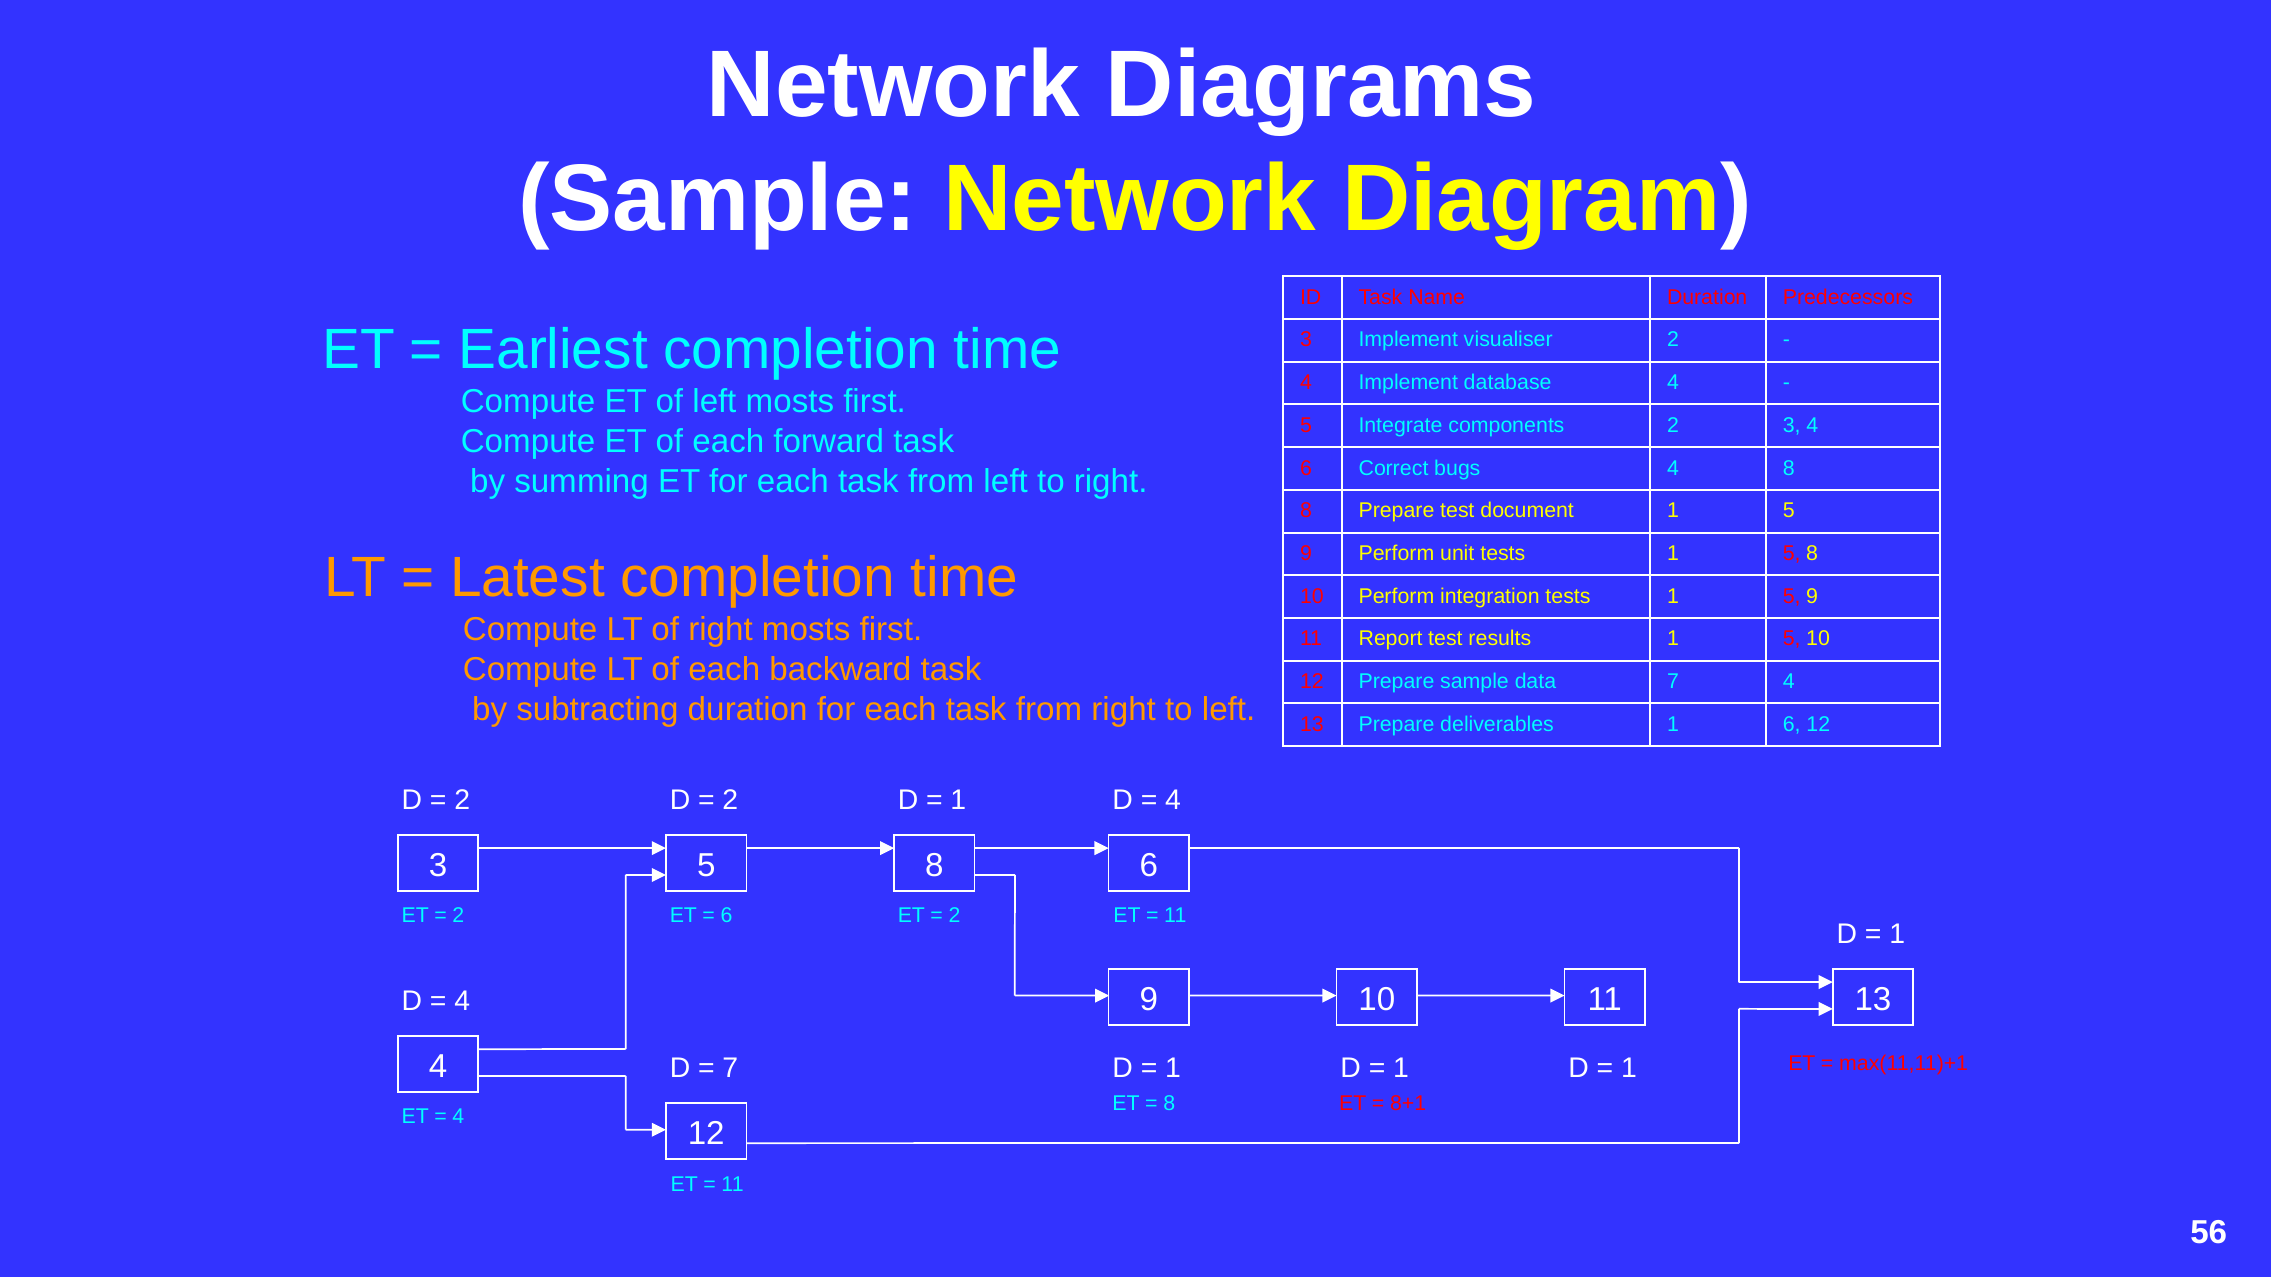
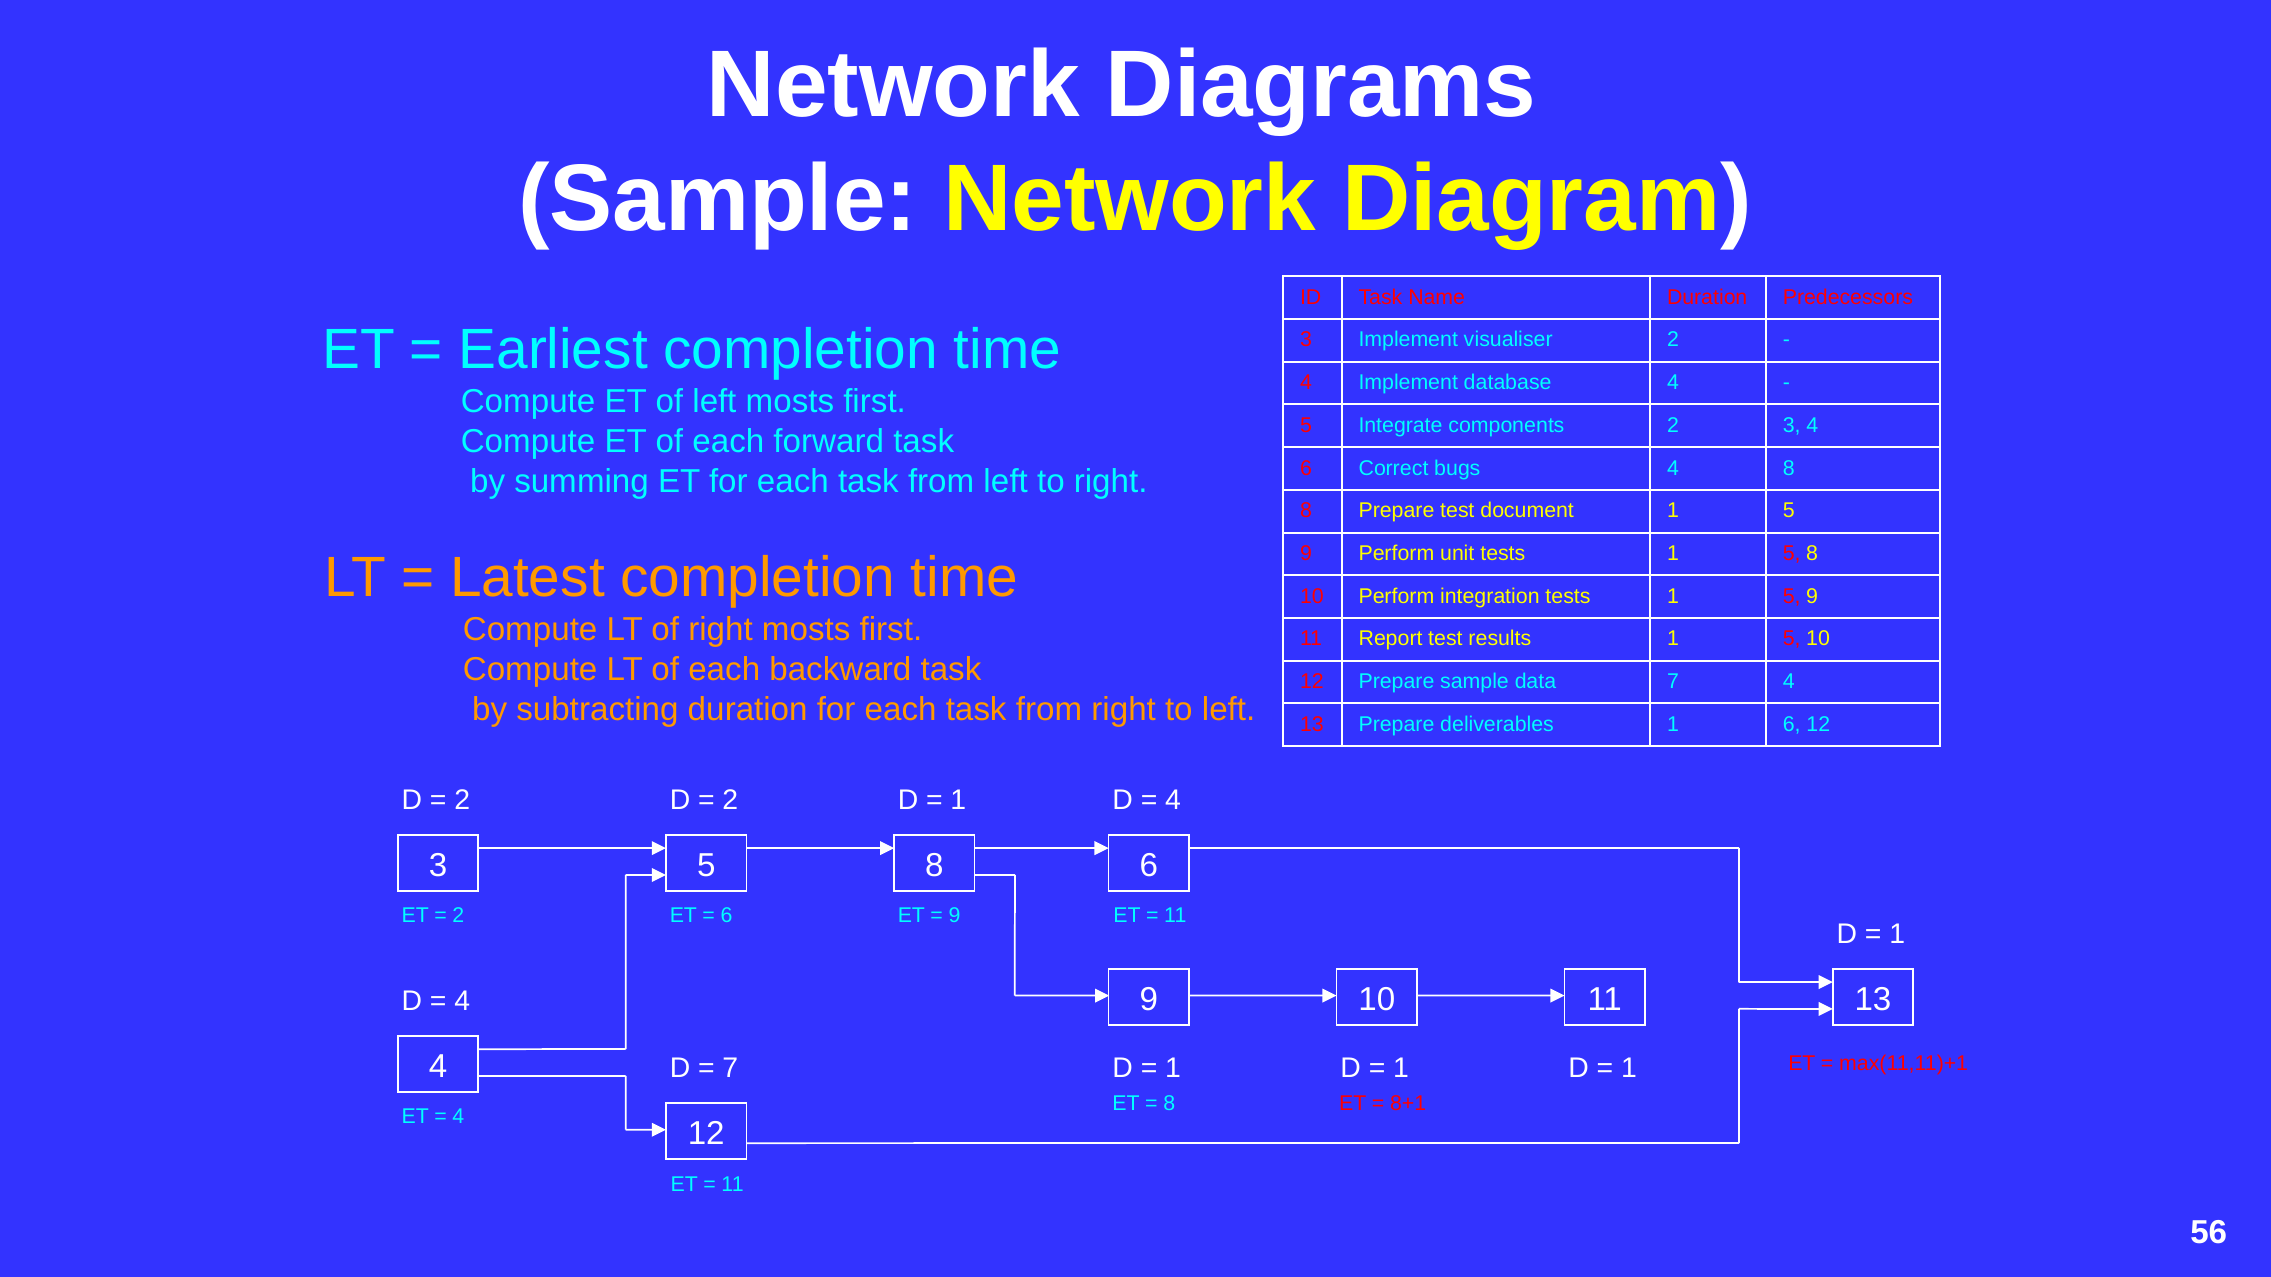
2: 2 -> 9 (955, 916)
